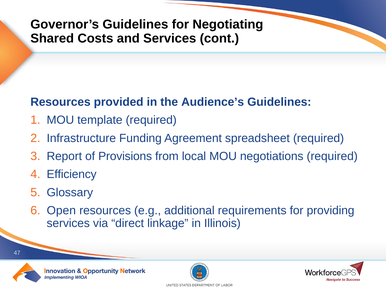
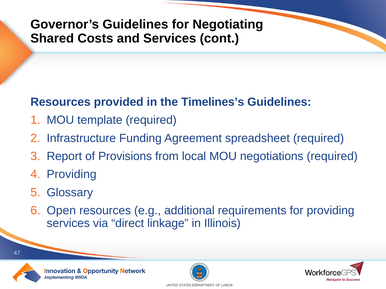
Audience’s: Audience’s -> Timelines’s (213, 102)
Efficiency: Efficiency -> Providing (72, 175)
